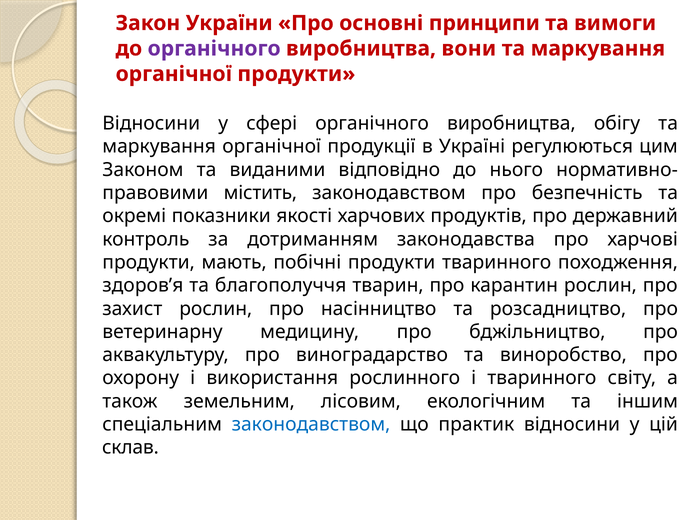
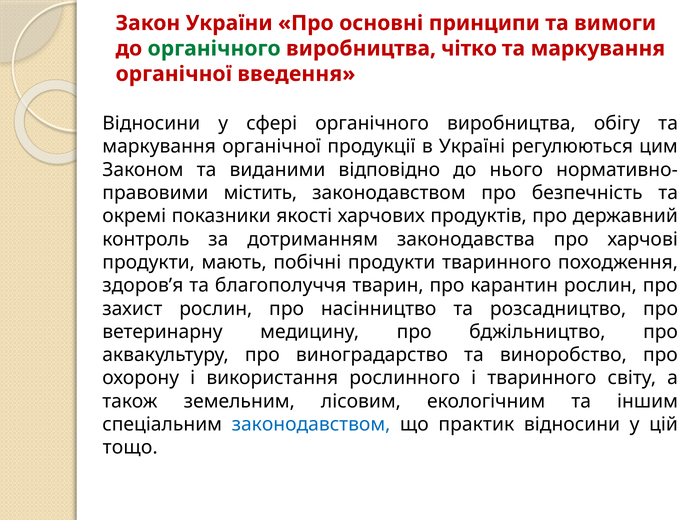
органічного colour: purple -> green (214, 49)
вони: вони -> чітко (469, 49)
органічної продукти: продукти -> введення (296, 74)
склав: склав -> тощо (130, 447)
